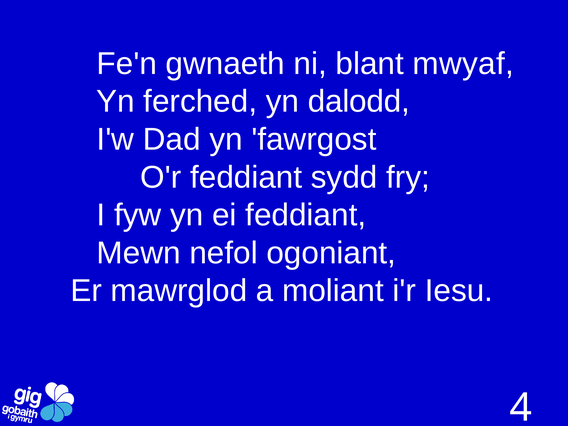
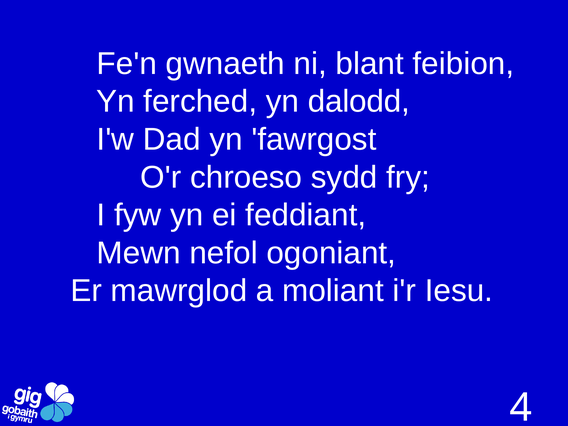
mwyaf: mwyaf -> feibion (463, 64)
O'r feddiant: feddiant -> chroeso (246, 177)
